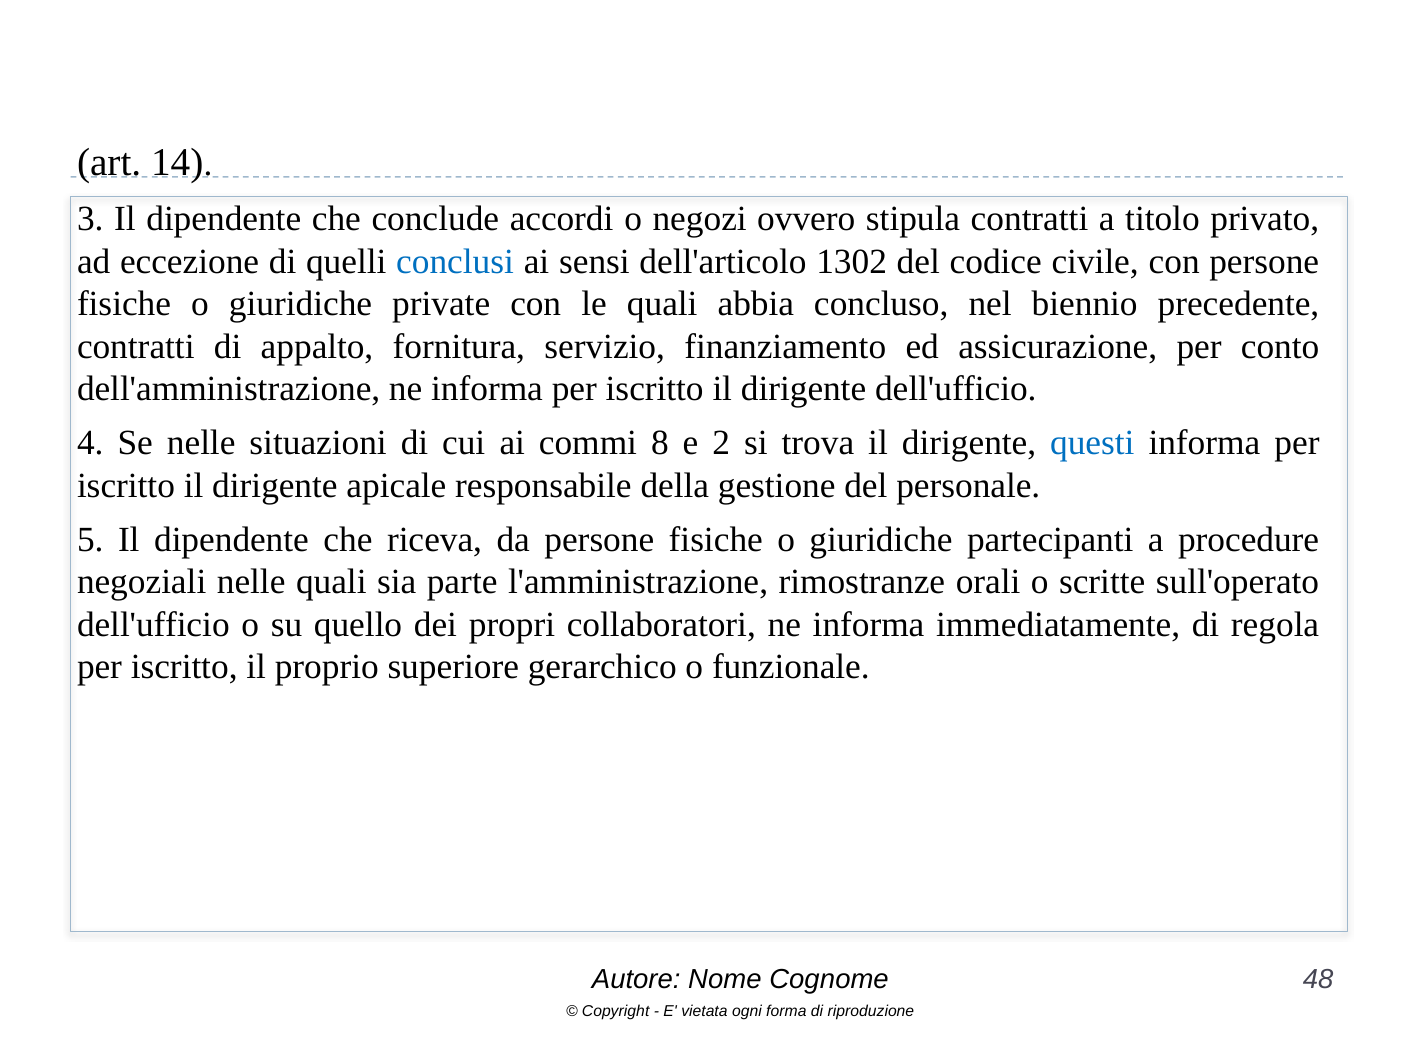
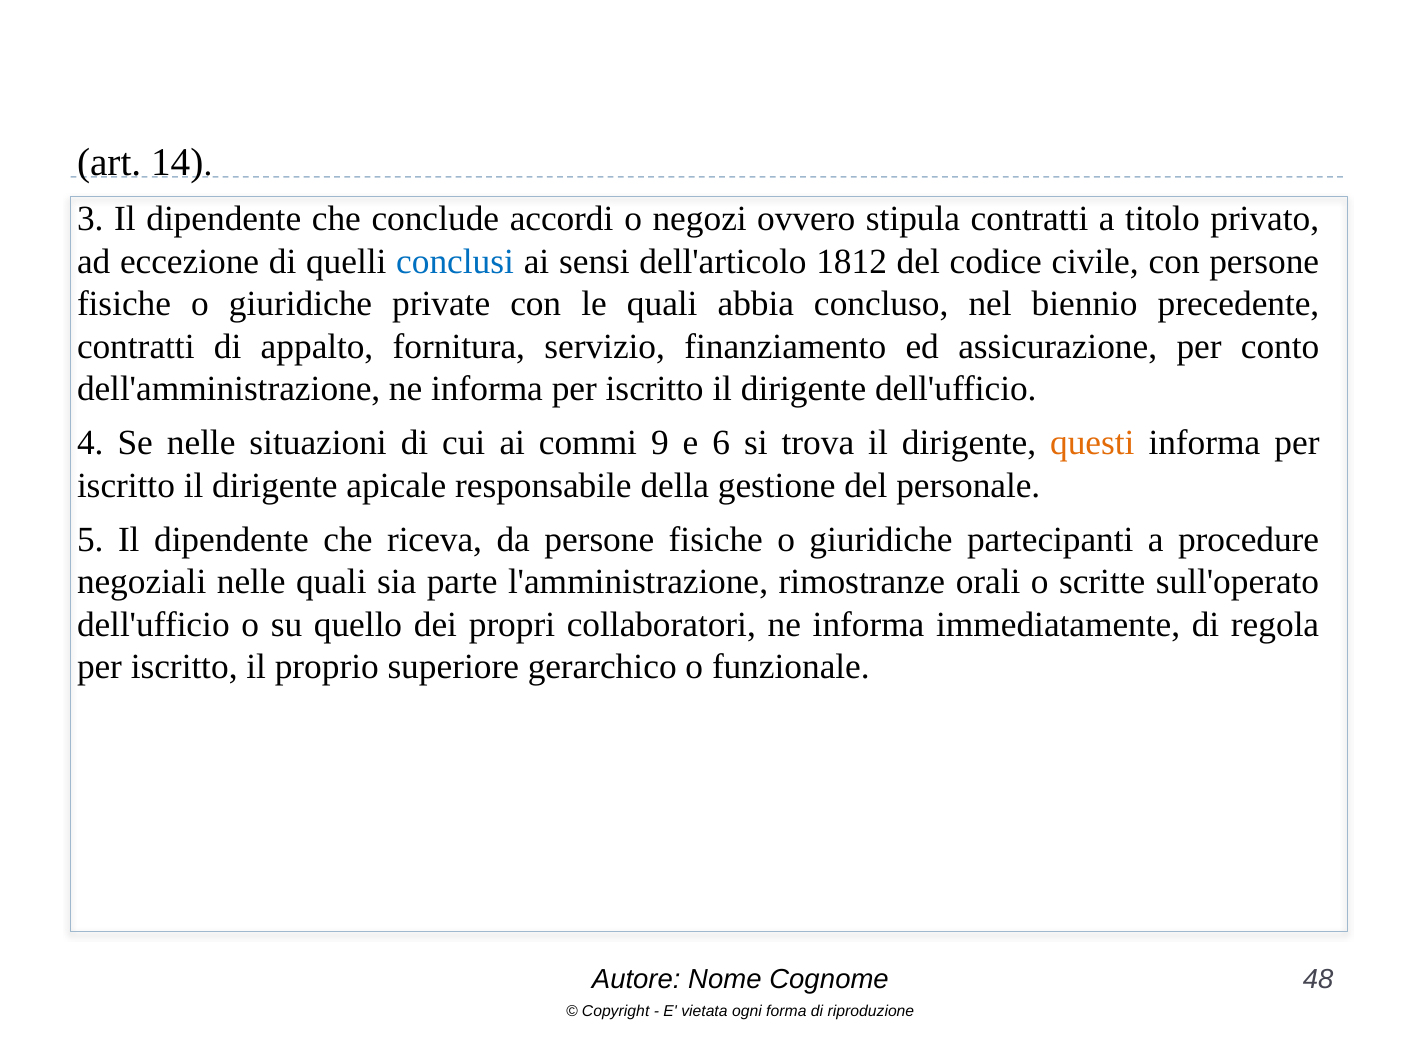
1302: 1302 -> 1812 (852, 262)
8: 8 -> 9 (660, 443)
2: 2 -> 6 (721, 443)
questi colour: blue -> orange (1092, 443)
